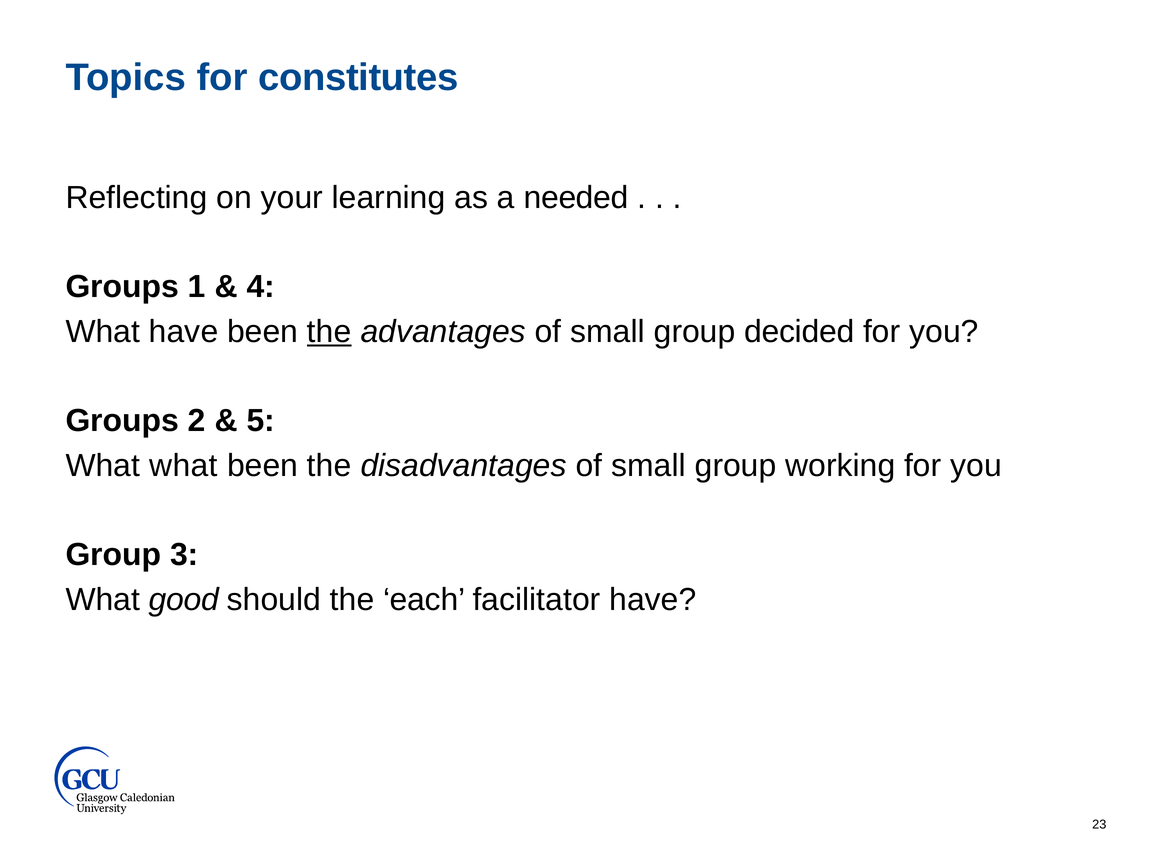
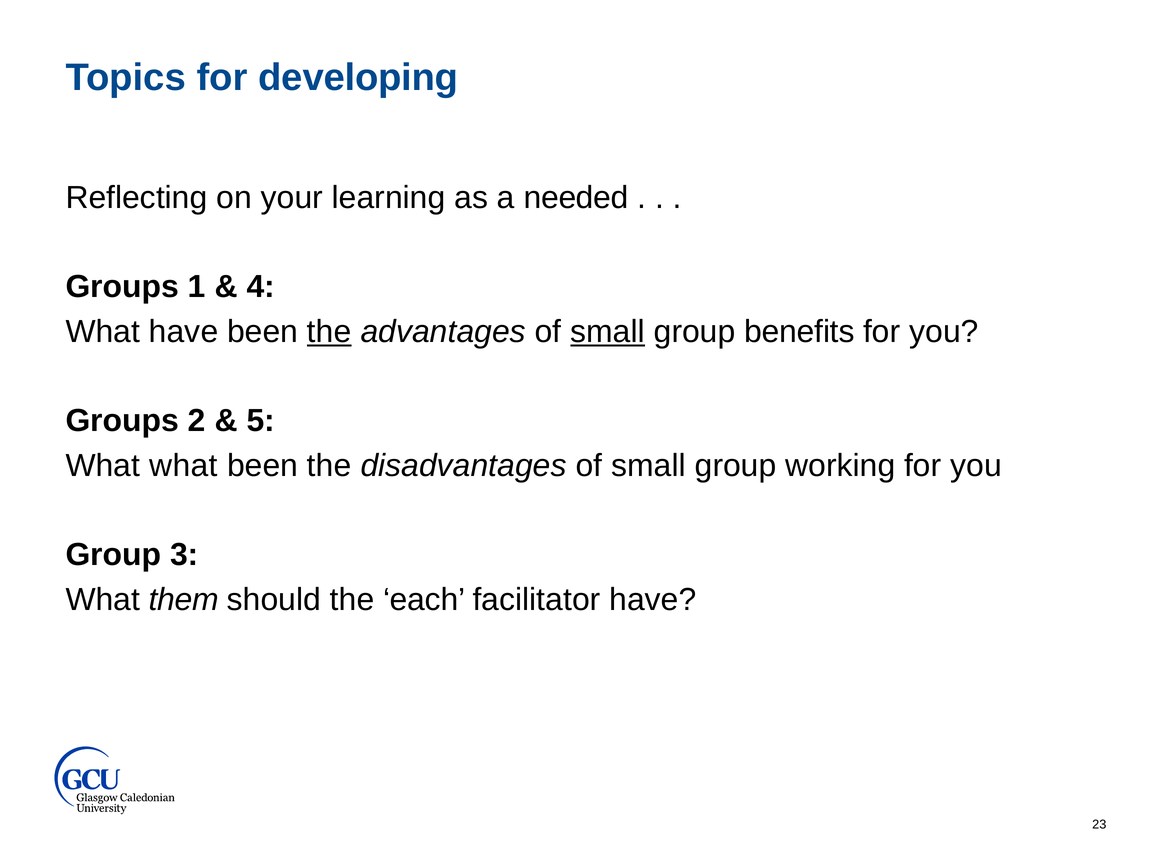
constitutes: constitutes -> developing (358, 78)
small underline: none -> present (608, 332)
decided: decided -> benefits (799, 332)
good: good -> them (184, 600)
